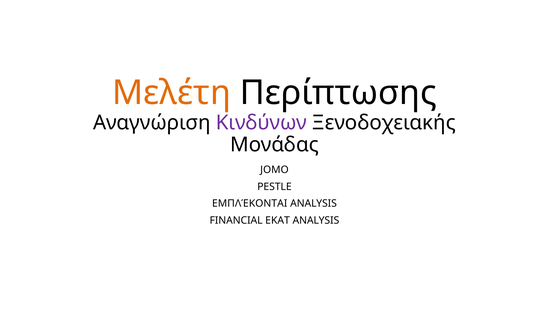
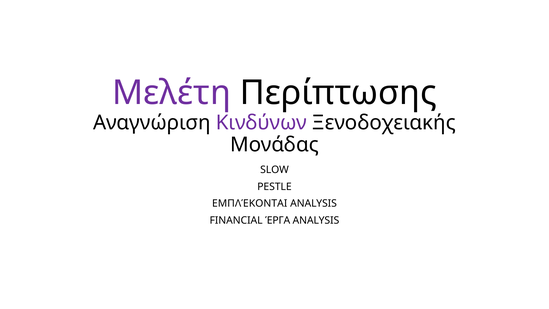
Μελέτη colour: orange -> purple (171, 93)
JOMO: JOMO -> SLOW (275, 170)
ΕΚΑΤ: ΕΚΑΤ -> ΈΡΓΑ (278, 220)
